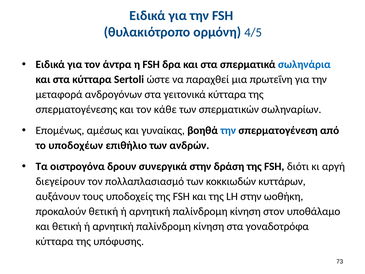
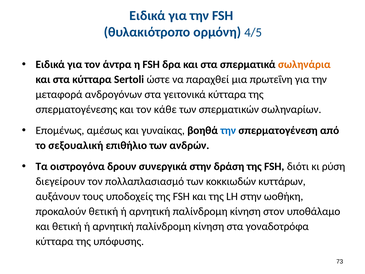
σωληνάρια colour: blue -> orange (304, 64)
υποδοχέων: υποδοχέων -> σεξουαλική (76, 145)
αργή: αργή -> ρύση (334, 166)
